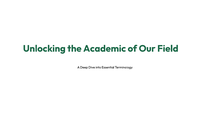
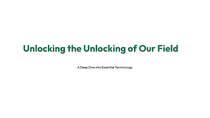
the Academic: Academic -> Unlocking (105, 49)
